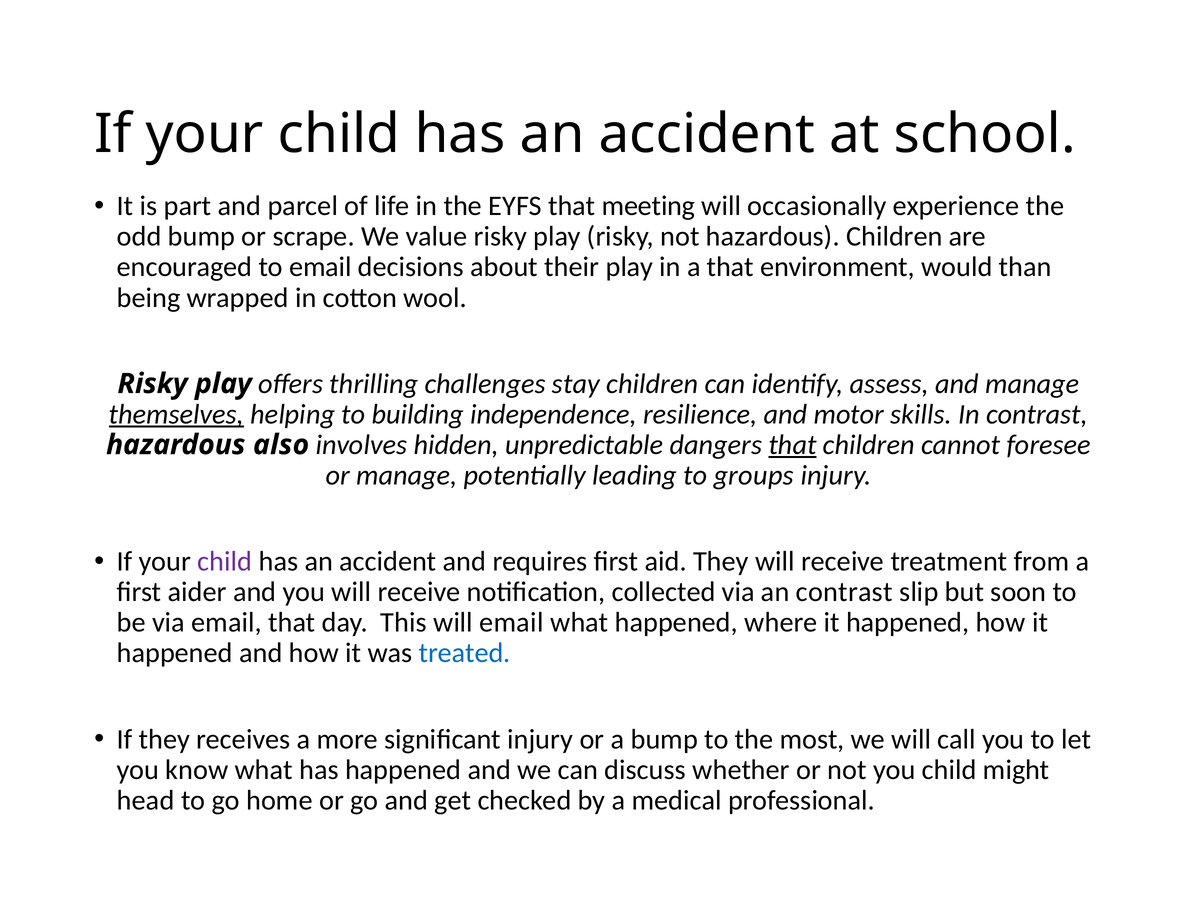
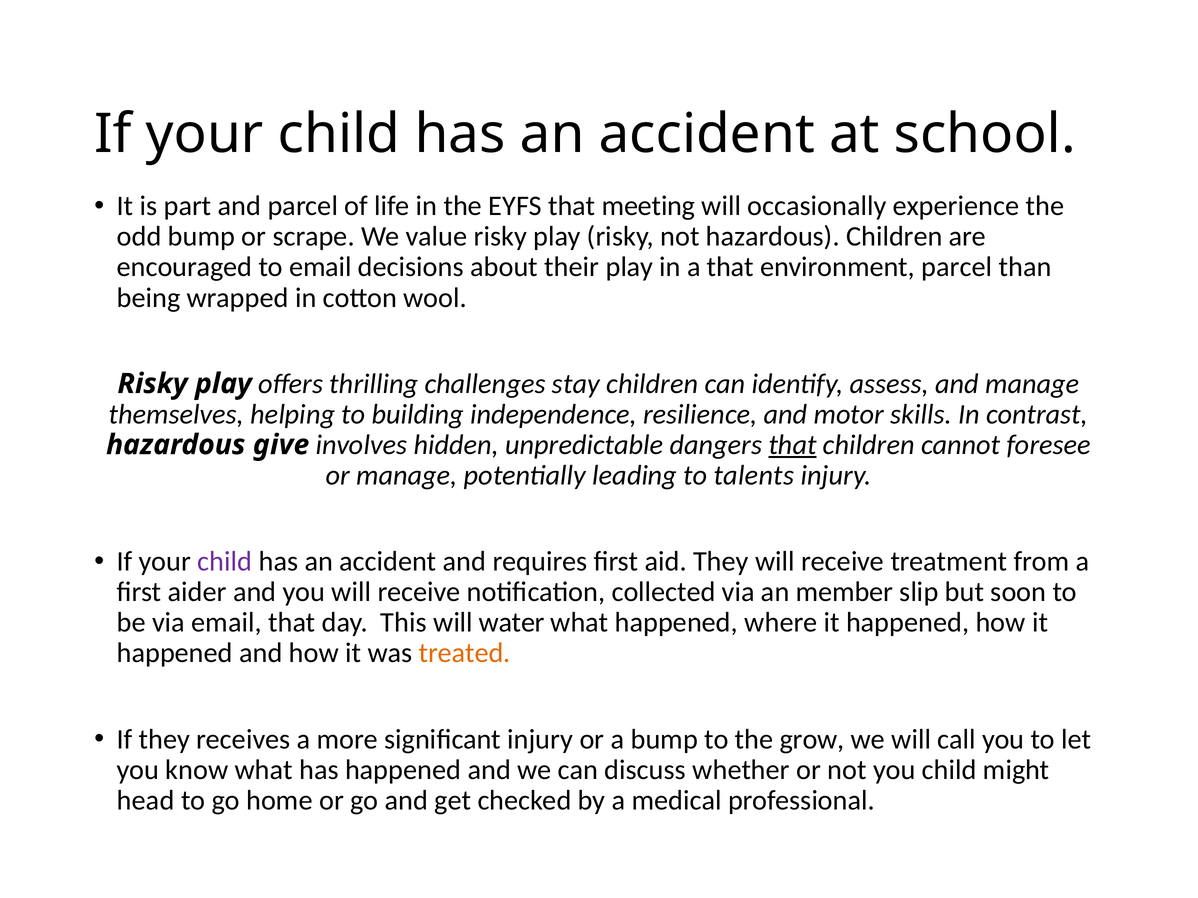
environment would: would -> parcel (957, 267)
themselves underline: present -> none (176, 415)
also: also -> give (281, 445)
groups: groups -> talents (754, 476)
an contrast: contrast -> member (844, 592)
will email: email -> water (512, 623)
treated colour: blue -> orange (465, 653)
most: most -> grow (812, 740)
